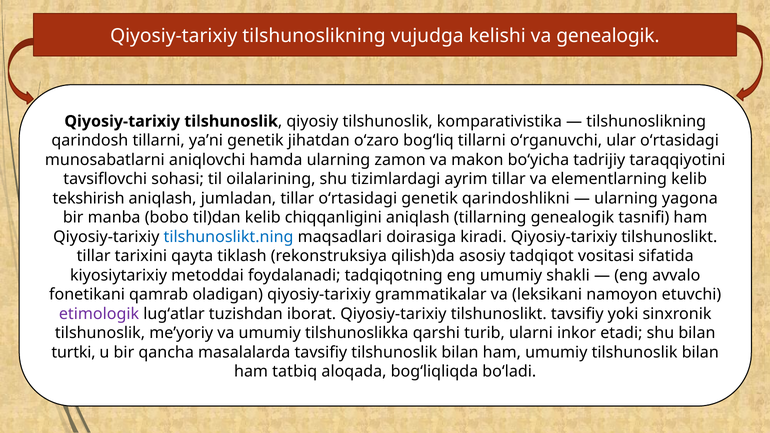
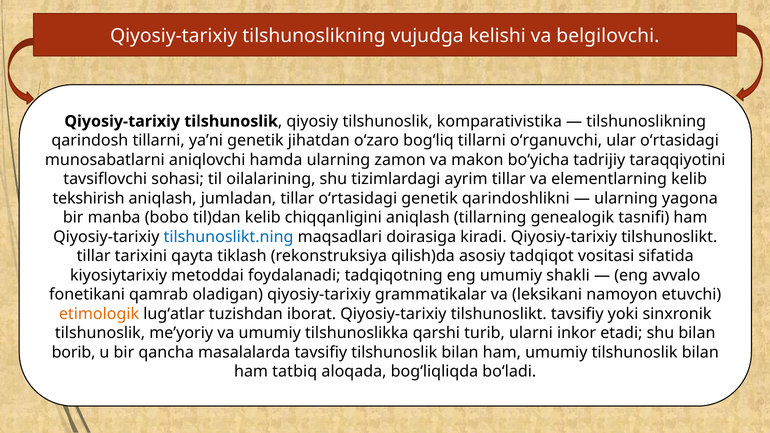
va genealogik: genealogik -> belgilovchi (608, 36)
etimologik colour: purple -> orange (99, 314)
turtki: turtki -> borib (74, 352)
